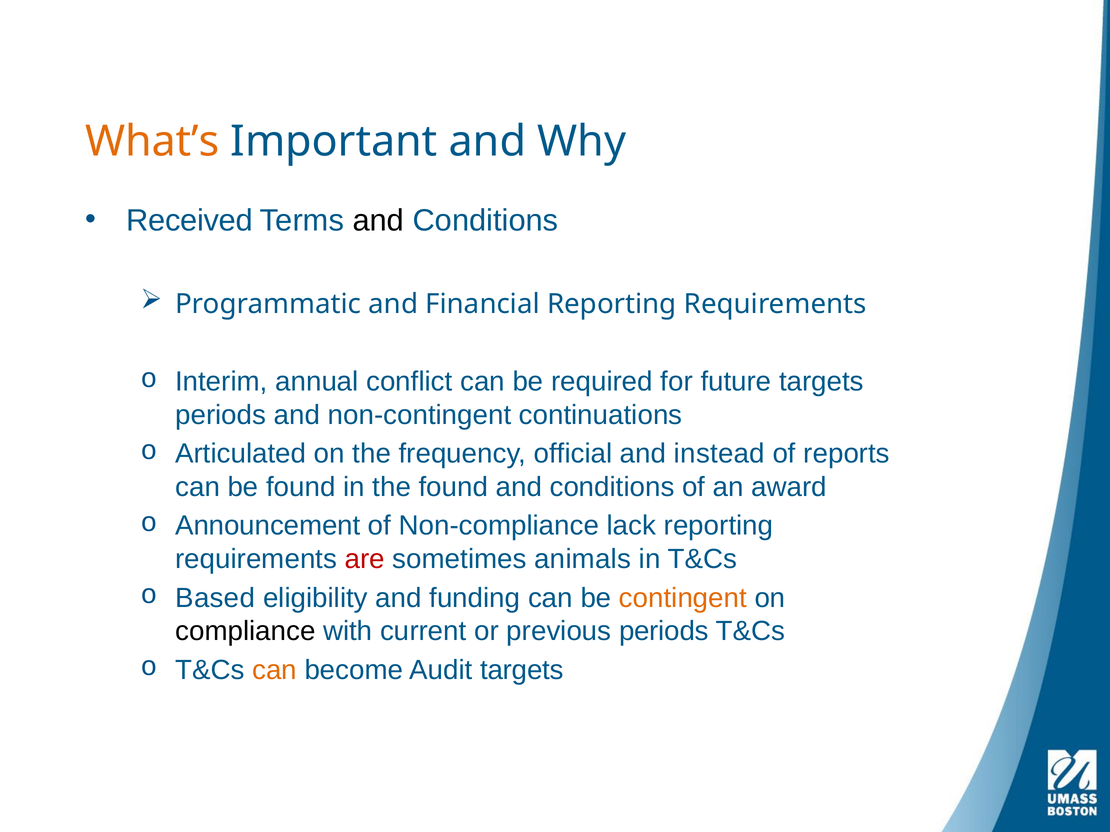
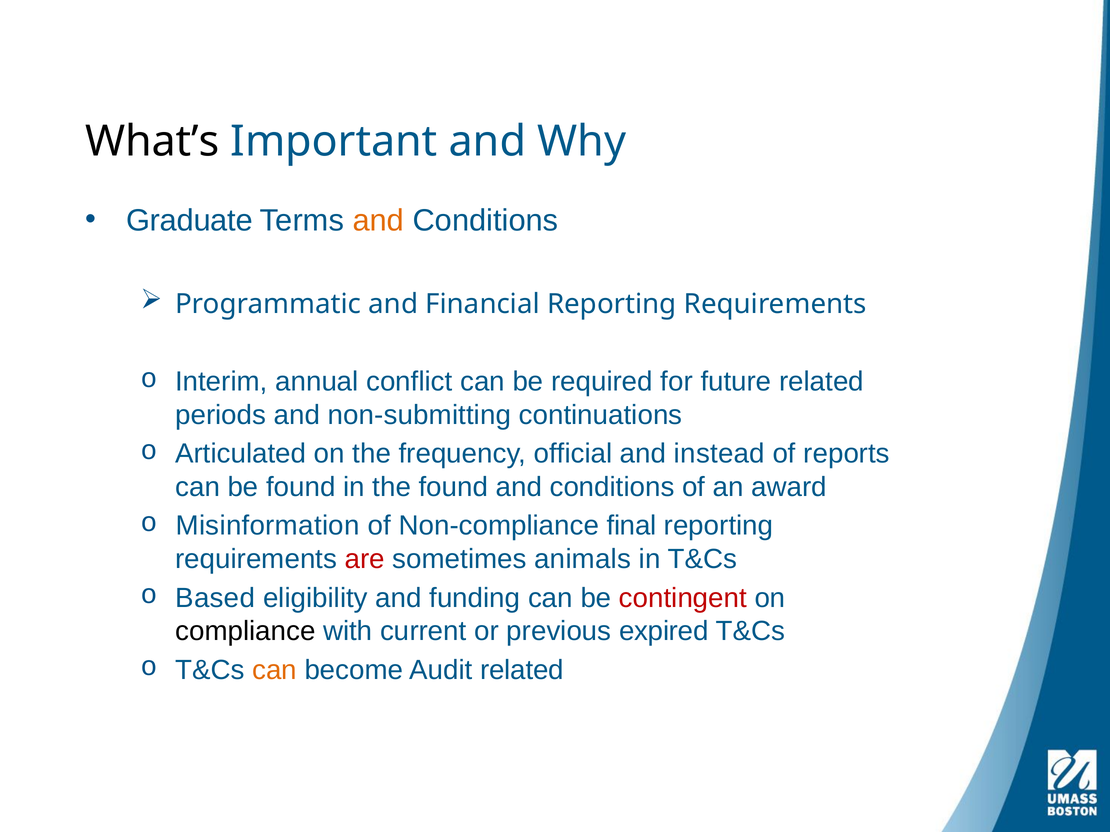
What’s colour: orange -> black (152, 142)
Received: Received -> Graduate (189, 220)
and colour: black -> orange (378, 220)
future targets: targets -> related (821, 382)
non-contingent: non-contingent -> non-submitting (419, 415)
Announcement: Announcement -> Misinformation (268, 526)
lack: lack -> final (631, 526)
contingent colour: orange -> red (683, 598)
previous periods: periods -> expired (664, 632)
Audit targets: targets -> related (522, 670)
